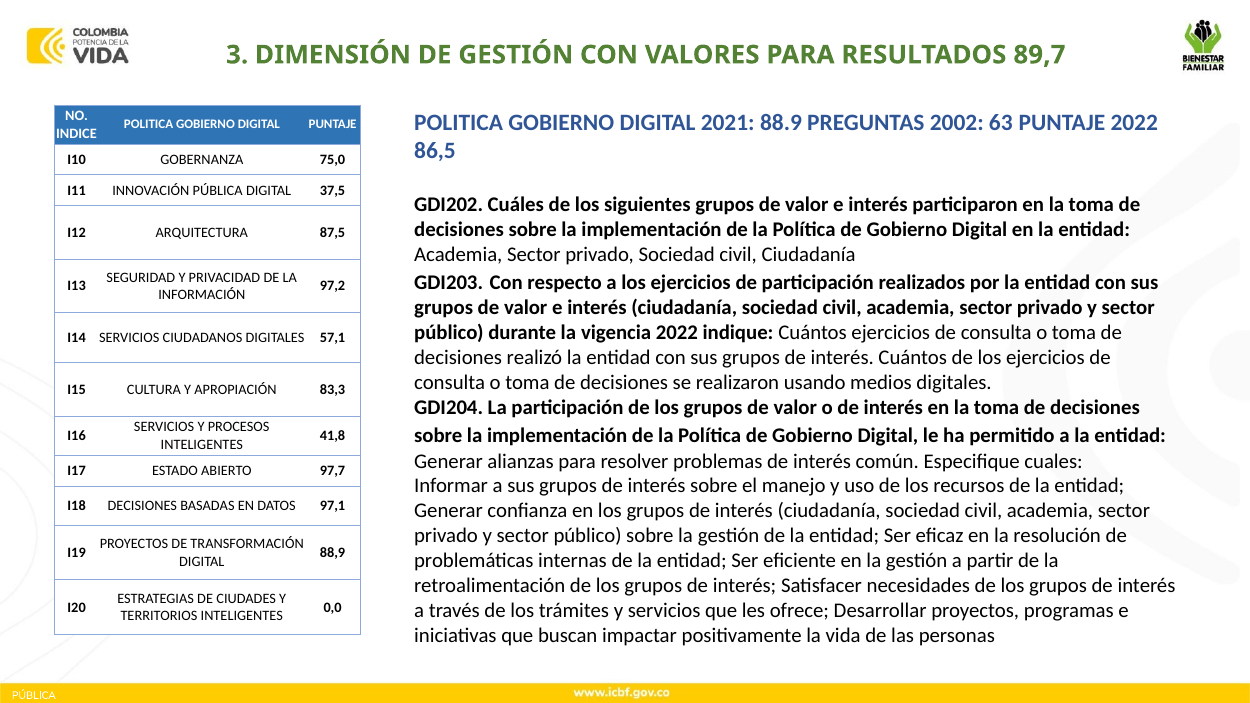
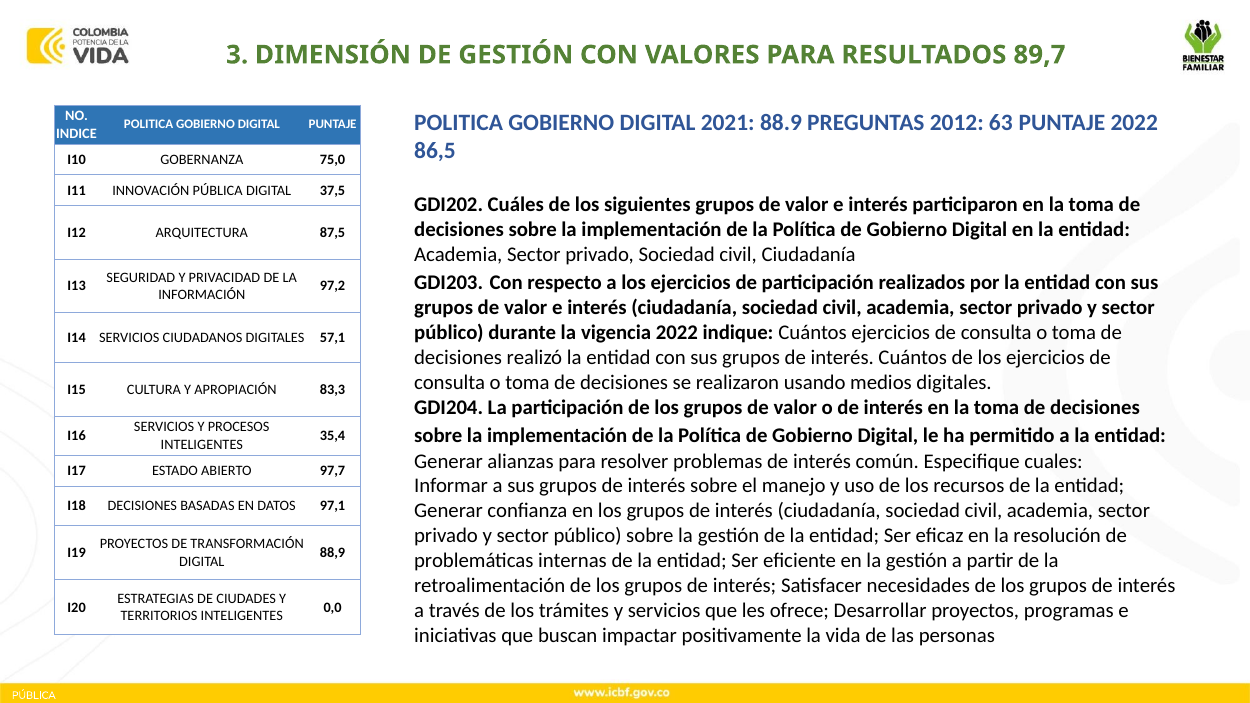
2002: 2002 -> 2012 (957, 122)
41,8: 41,8 -> 35,4 (333, 436)
